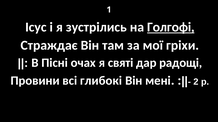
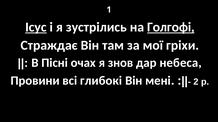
Ісус underline: none -> present (36, 27)
святі: святі -> знов (121, 63)
радощі: радощі -> небеса (181, 63)
